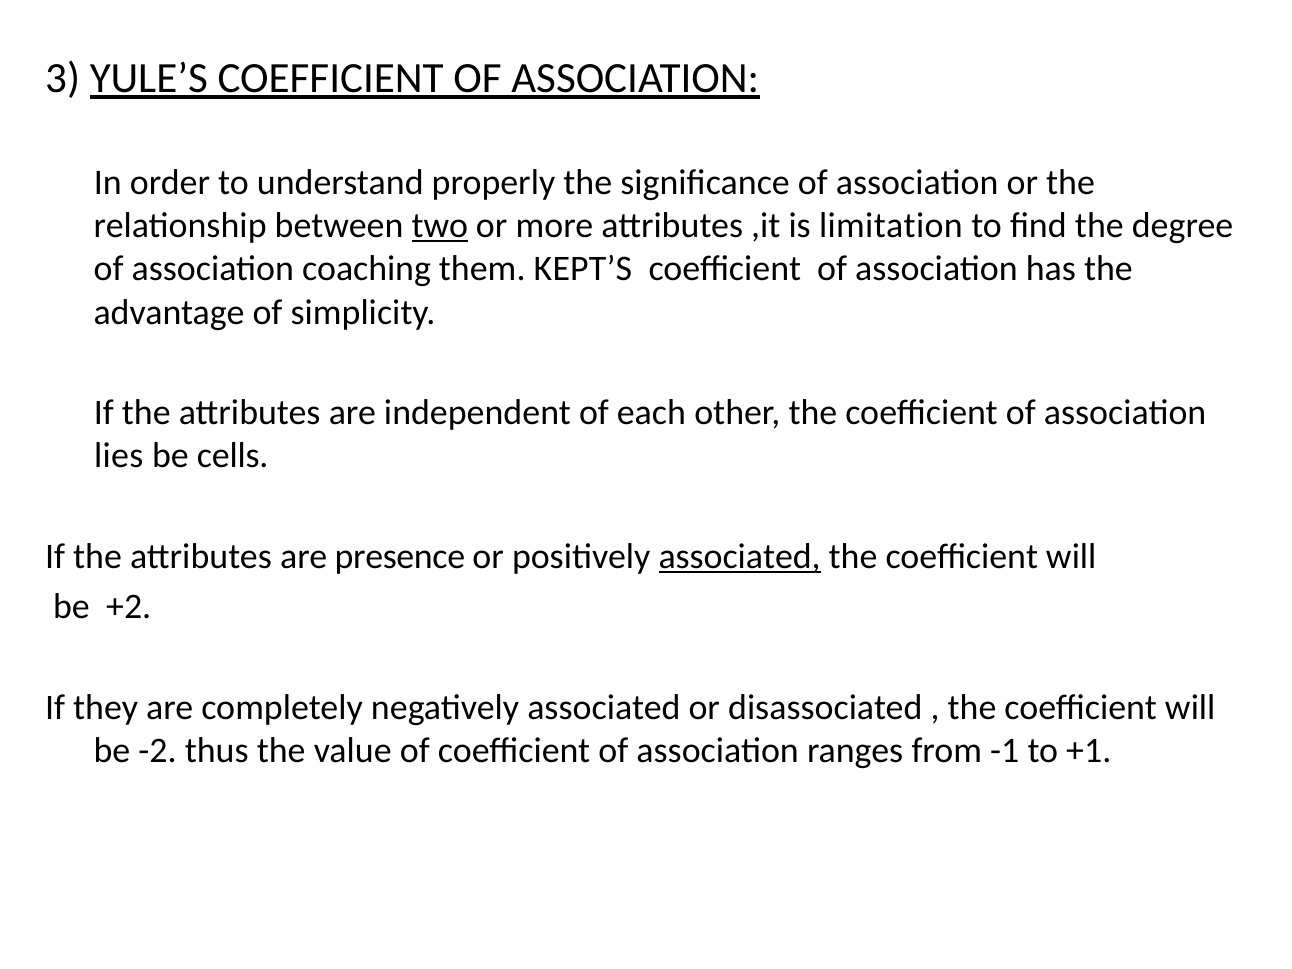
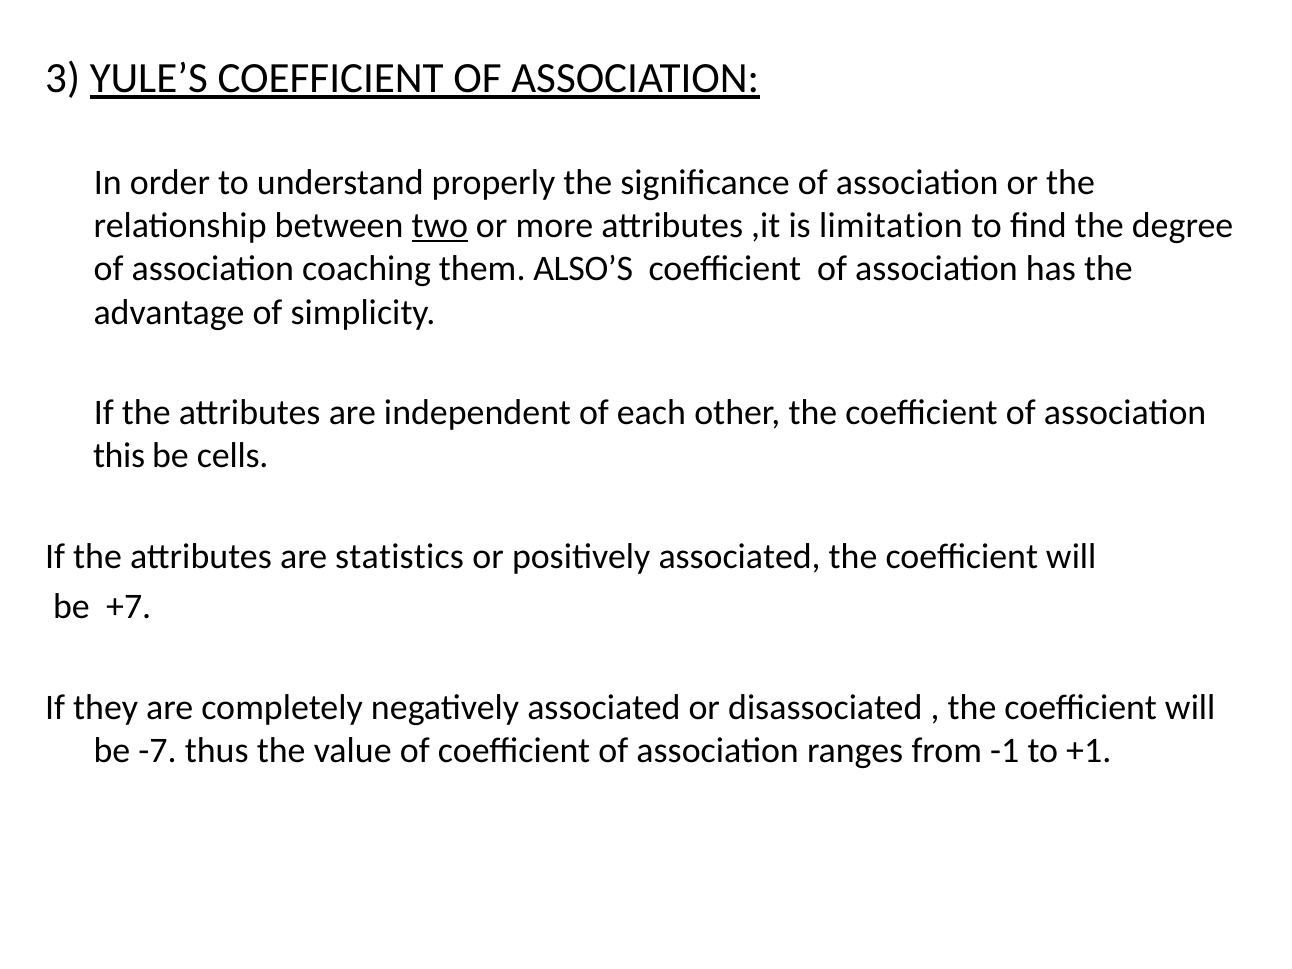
KEPT’S: KEPT’S -> ALSO’S (583, 269)
lies: lies -> this (119, 456)
presence: presence -> statistics (400, 557)
associated underline: present -> none (740, 557)
+2: +2 -> +7 (129, 607)
-2: -2 -> -7 (158, 751)
